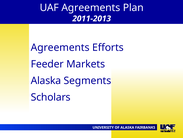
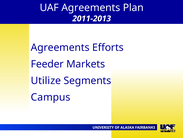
Alaska: Alaska -> Utilize (46, 80)
Scholars: Scholars -> Campus (51, 97)
